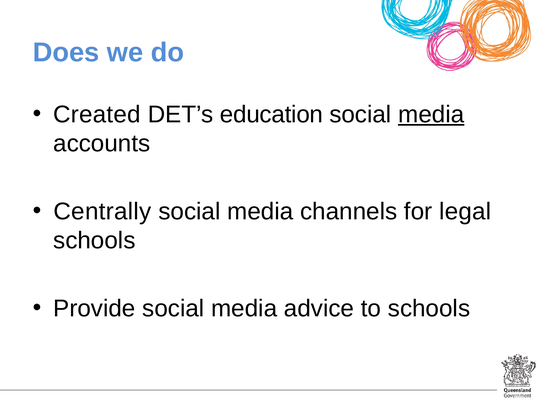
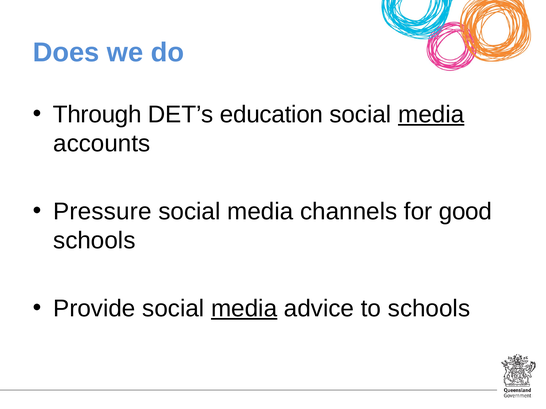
Created: Created -> Through (97, 115)
Centrally: Centrally -> Pressure (102, 212)
legal: legal -> good (465, 212)
media underline: none -> present (244, 309)
